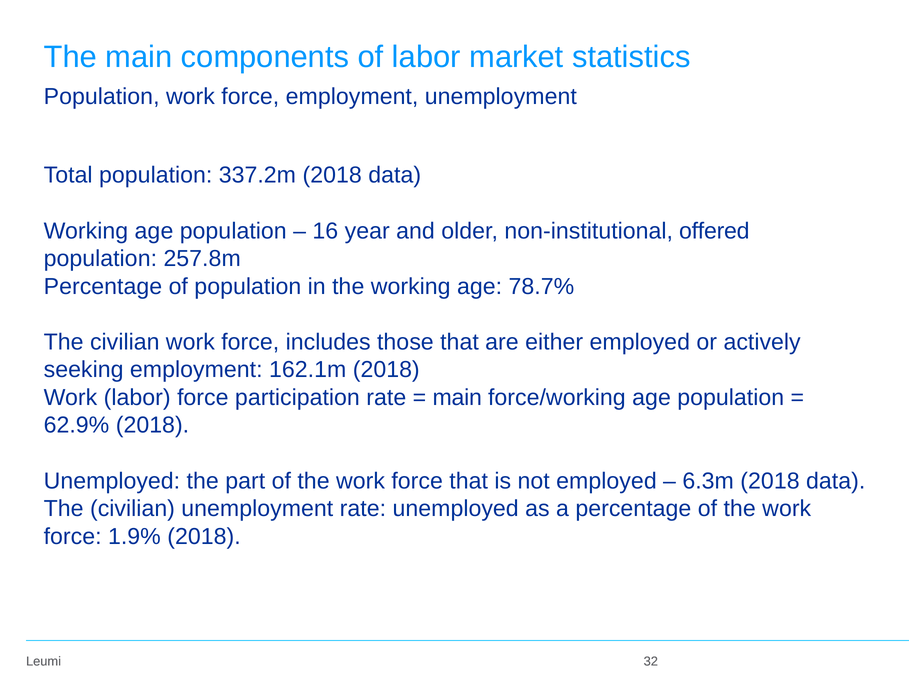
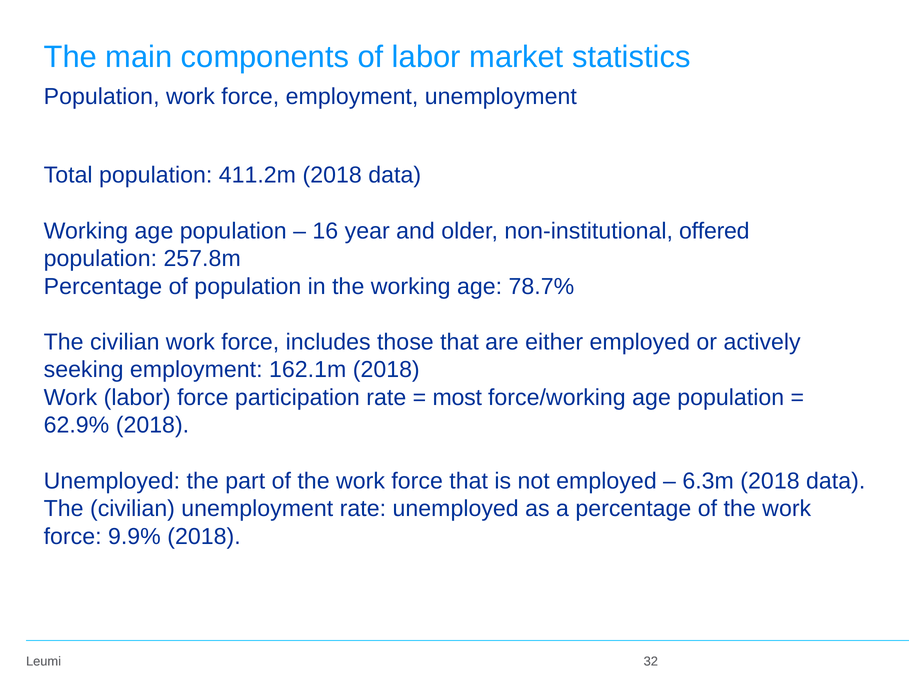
337.2m: 337.2m -> 411.2m (257, 175)
main: main -> most (457, 397)
1.9%: 1.9% -> 9.9% (134, 536)
